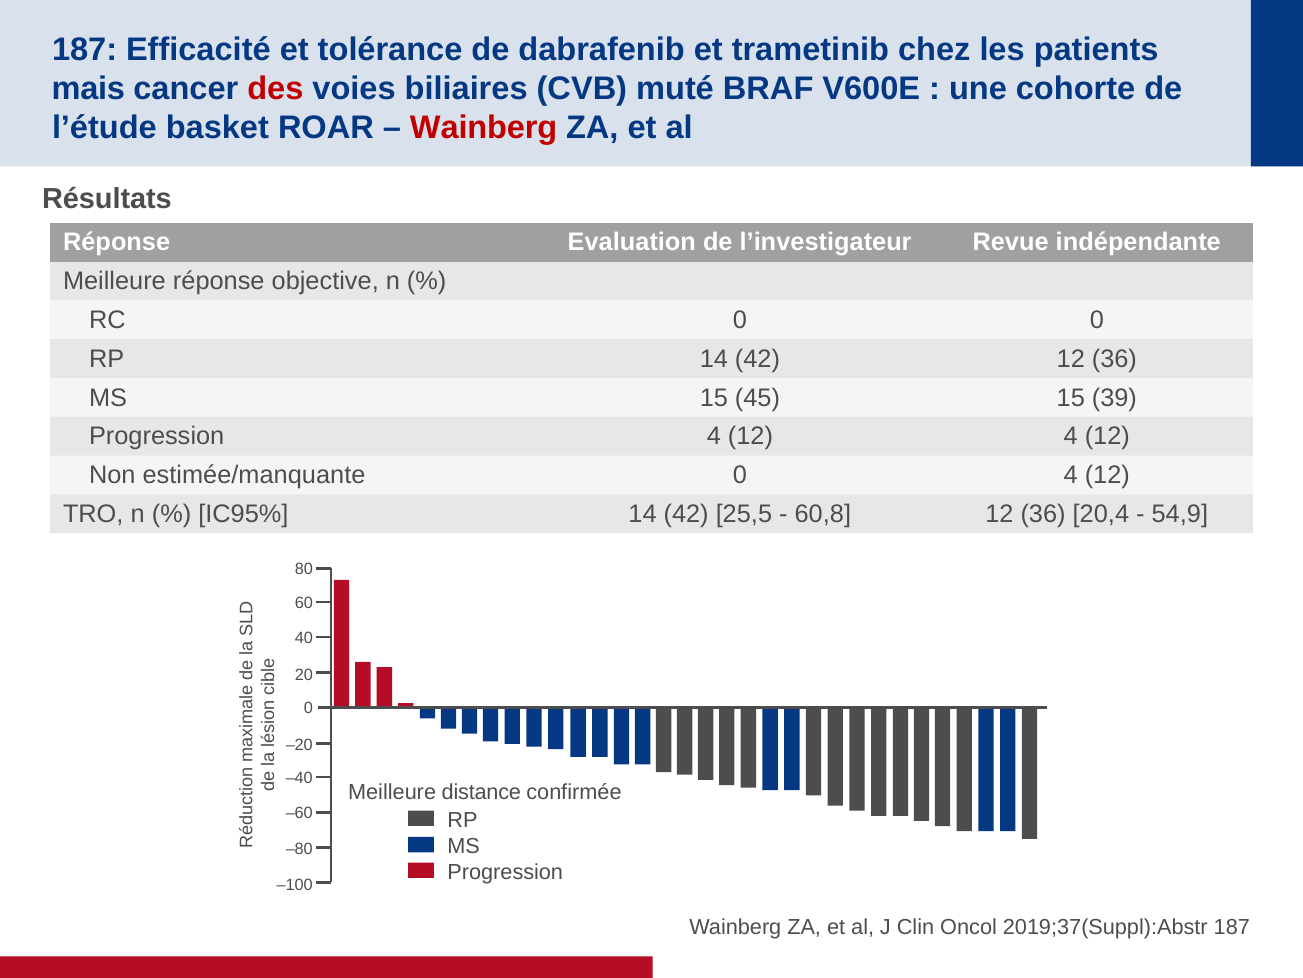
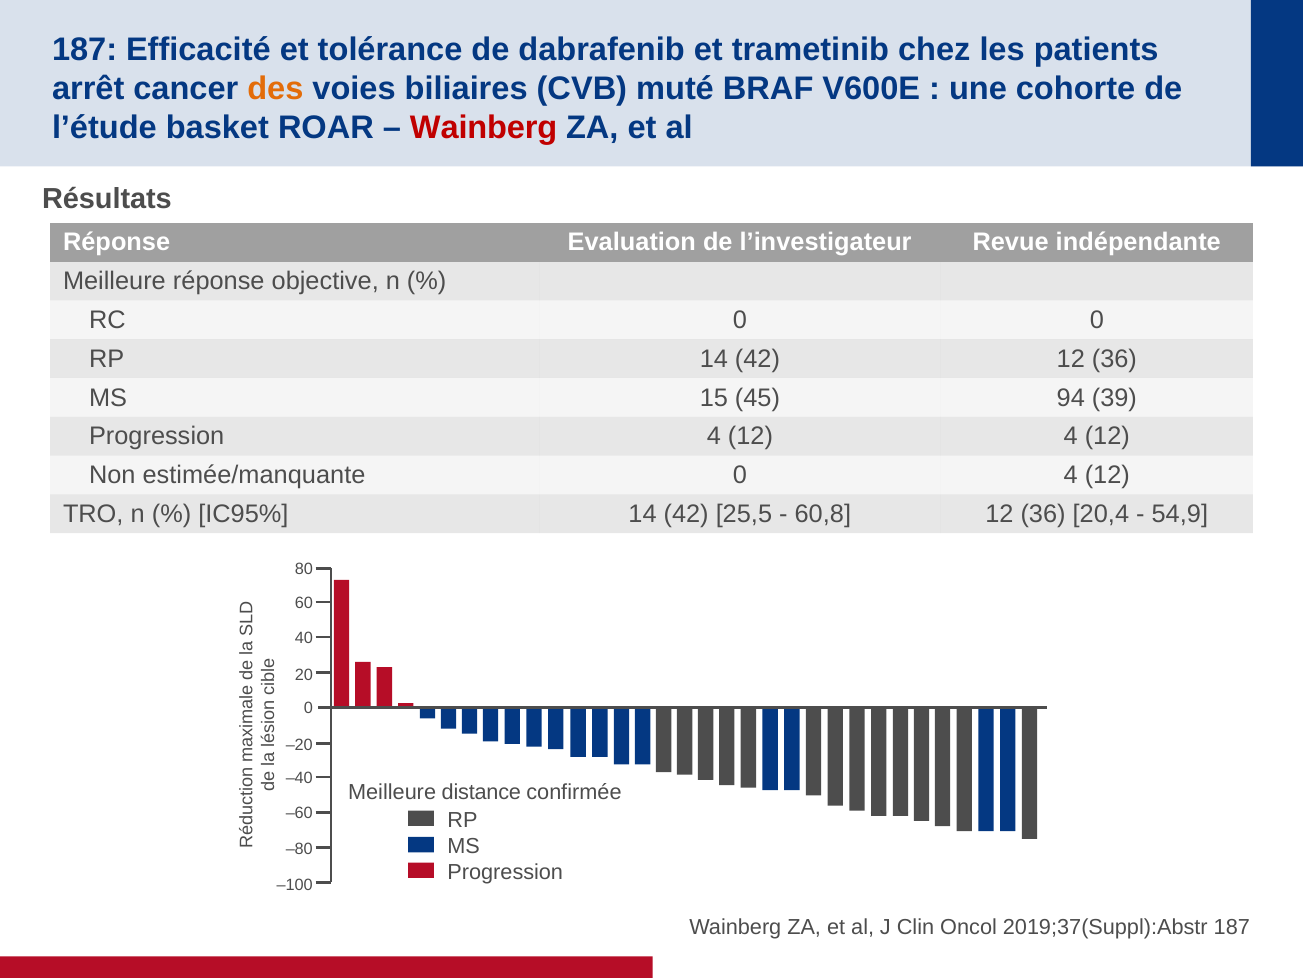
mais: mais -> arrêt (88, 89)
des colour: red -> orange (275, 89)
45 15: 15 -> 94 (1071, 397)
